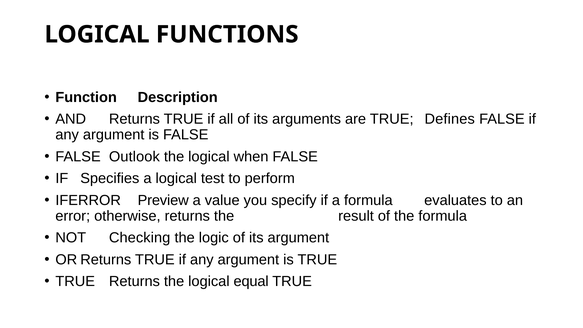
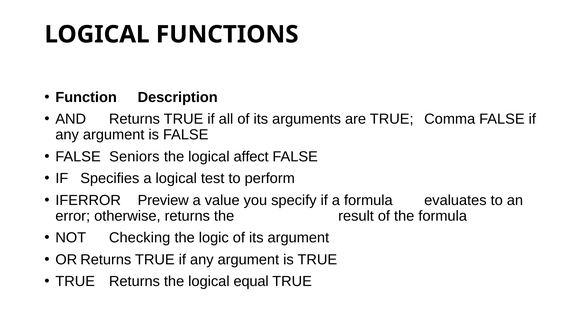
Defines: Defines -> Comma (450, 119)
Outlook: Outlook -> Seniors (134, 157)
when: when -> affect (251, 157)
